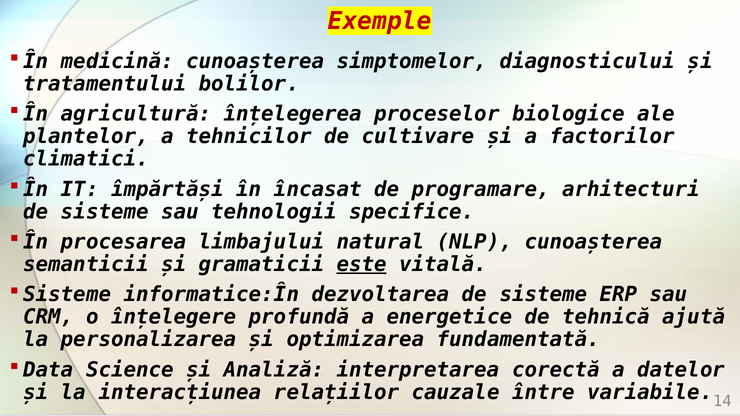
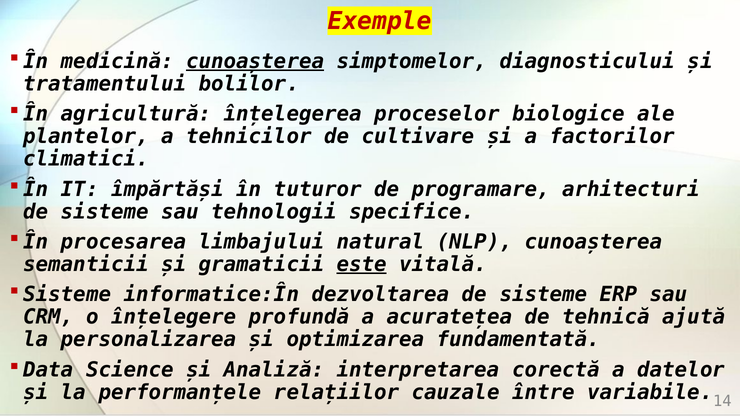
cunoașterea underline: none -> present (255, 61)
încasat: încasat -> tuturor (318, 189)
energetice: energetice -> acuratețea (449, 317)
interacțiunea: interacțiunea -> performanțele (180, 393)
